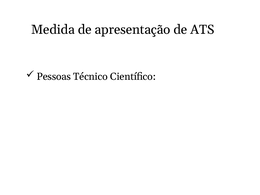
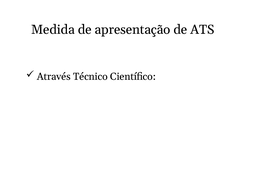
Pessoas: Pessoas -> Através (54, 77)
